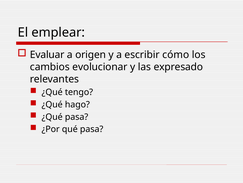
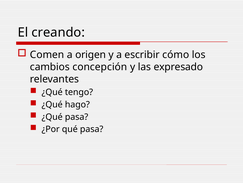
emplear: emplear -> creando (58, 32)
Evaluar: Evaluar -> Comen (47, 55)
evolucionar: evolucionar -> concepción (100, 67)
